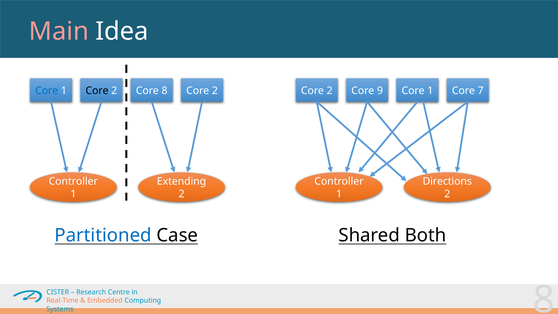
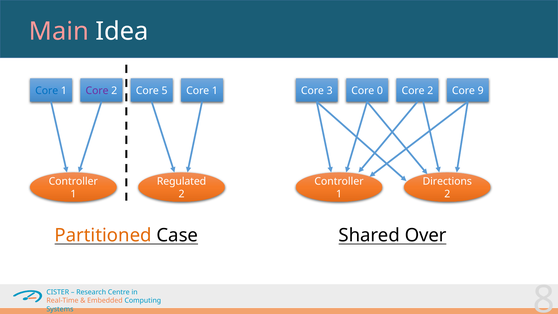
Core colour: black -> purple (97, 91)
Core 8: 8 -> 5 (165, 91)
2: 2 -> 1 (215, 91)
2: 2 -> 3 (330, 91)
9: 9 -> 0 (380, 91)
1: 1 -> 2 (430, 91)
7: 7 -> 9 (481, 91)
Extending: Extending -> Regulated (182, 181)
Partitioned colour: blue -> orange (103, 235)
Both: Both -> Over (426, 235)
